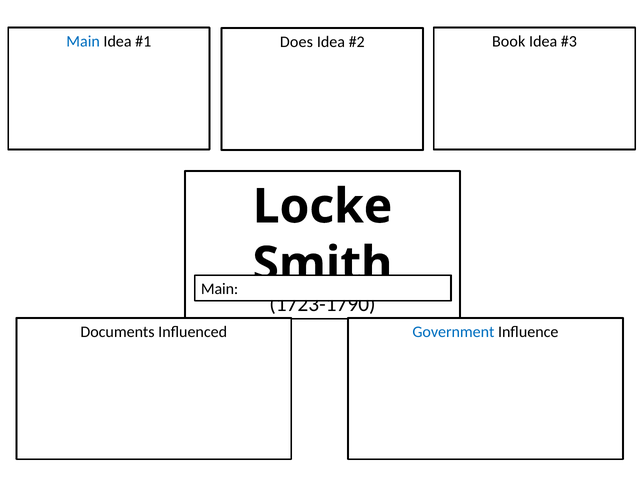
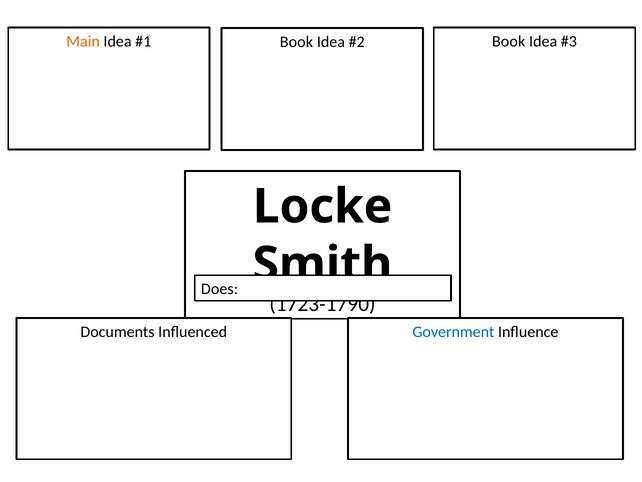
Main colour: blue -> orange (83, 41)
Does: Does -> Book (296, 42)
Main: Main -> Does (220, 289)
